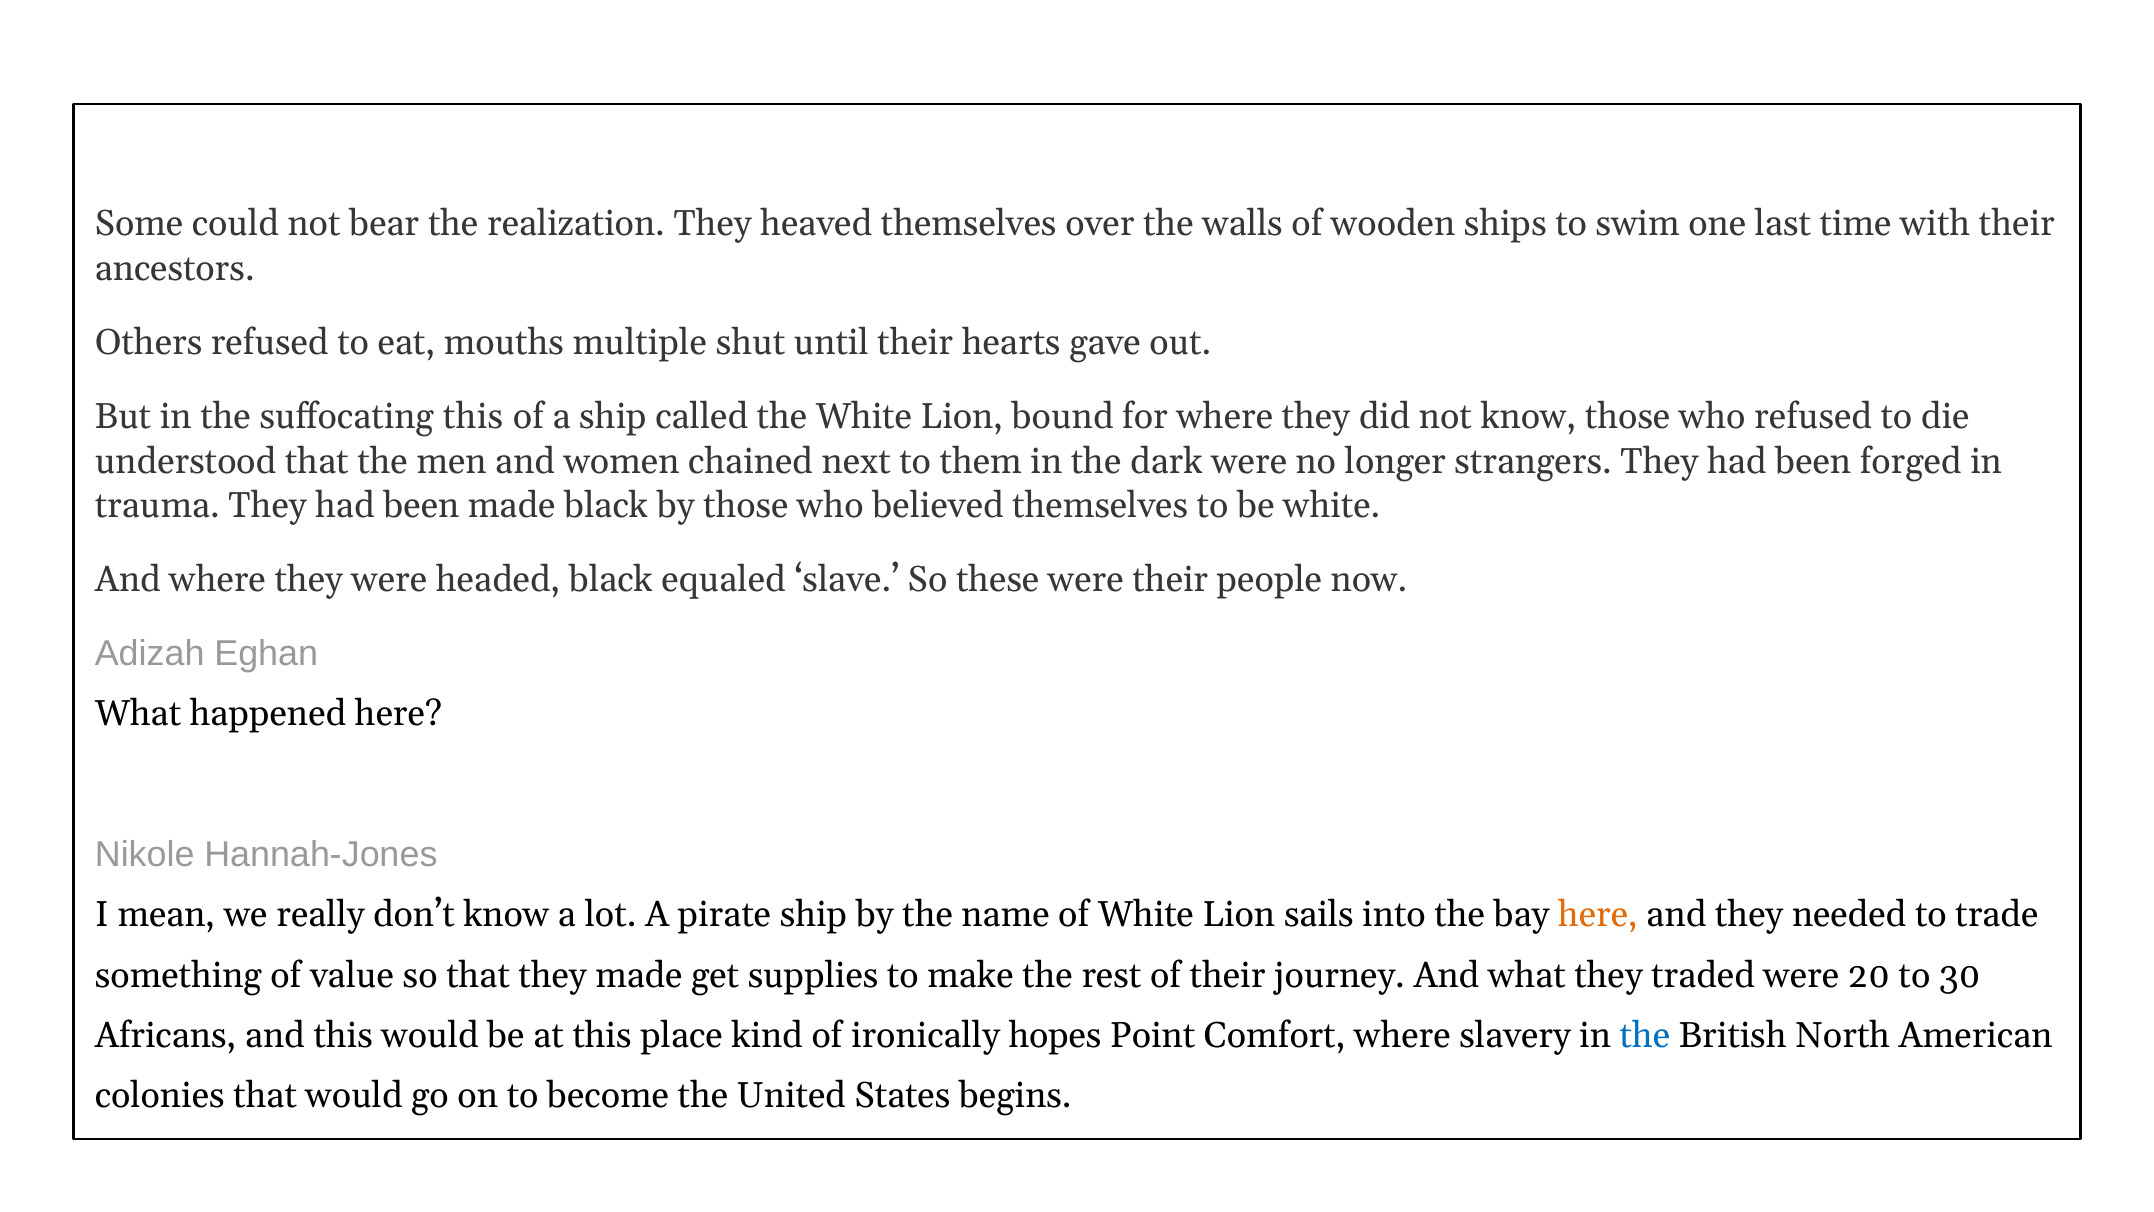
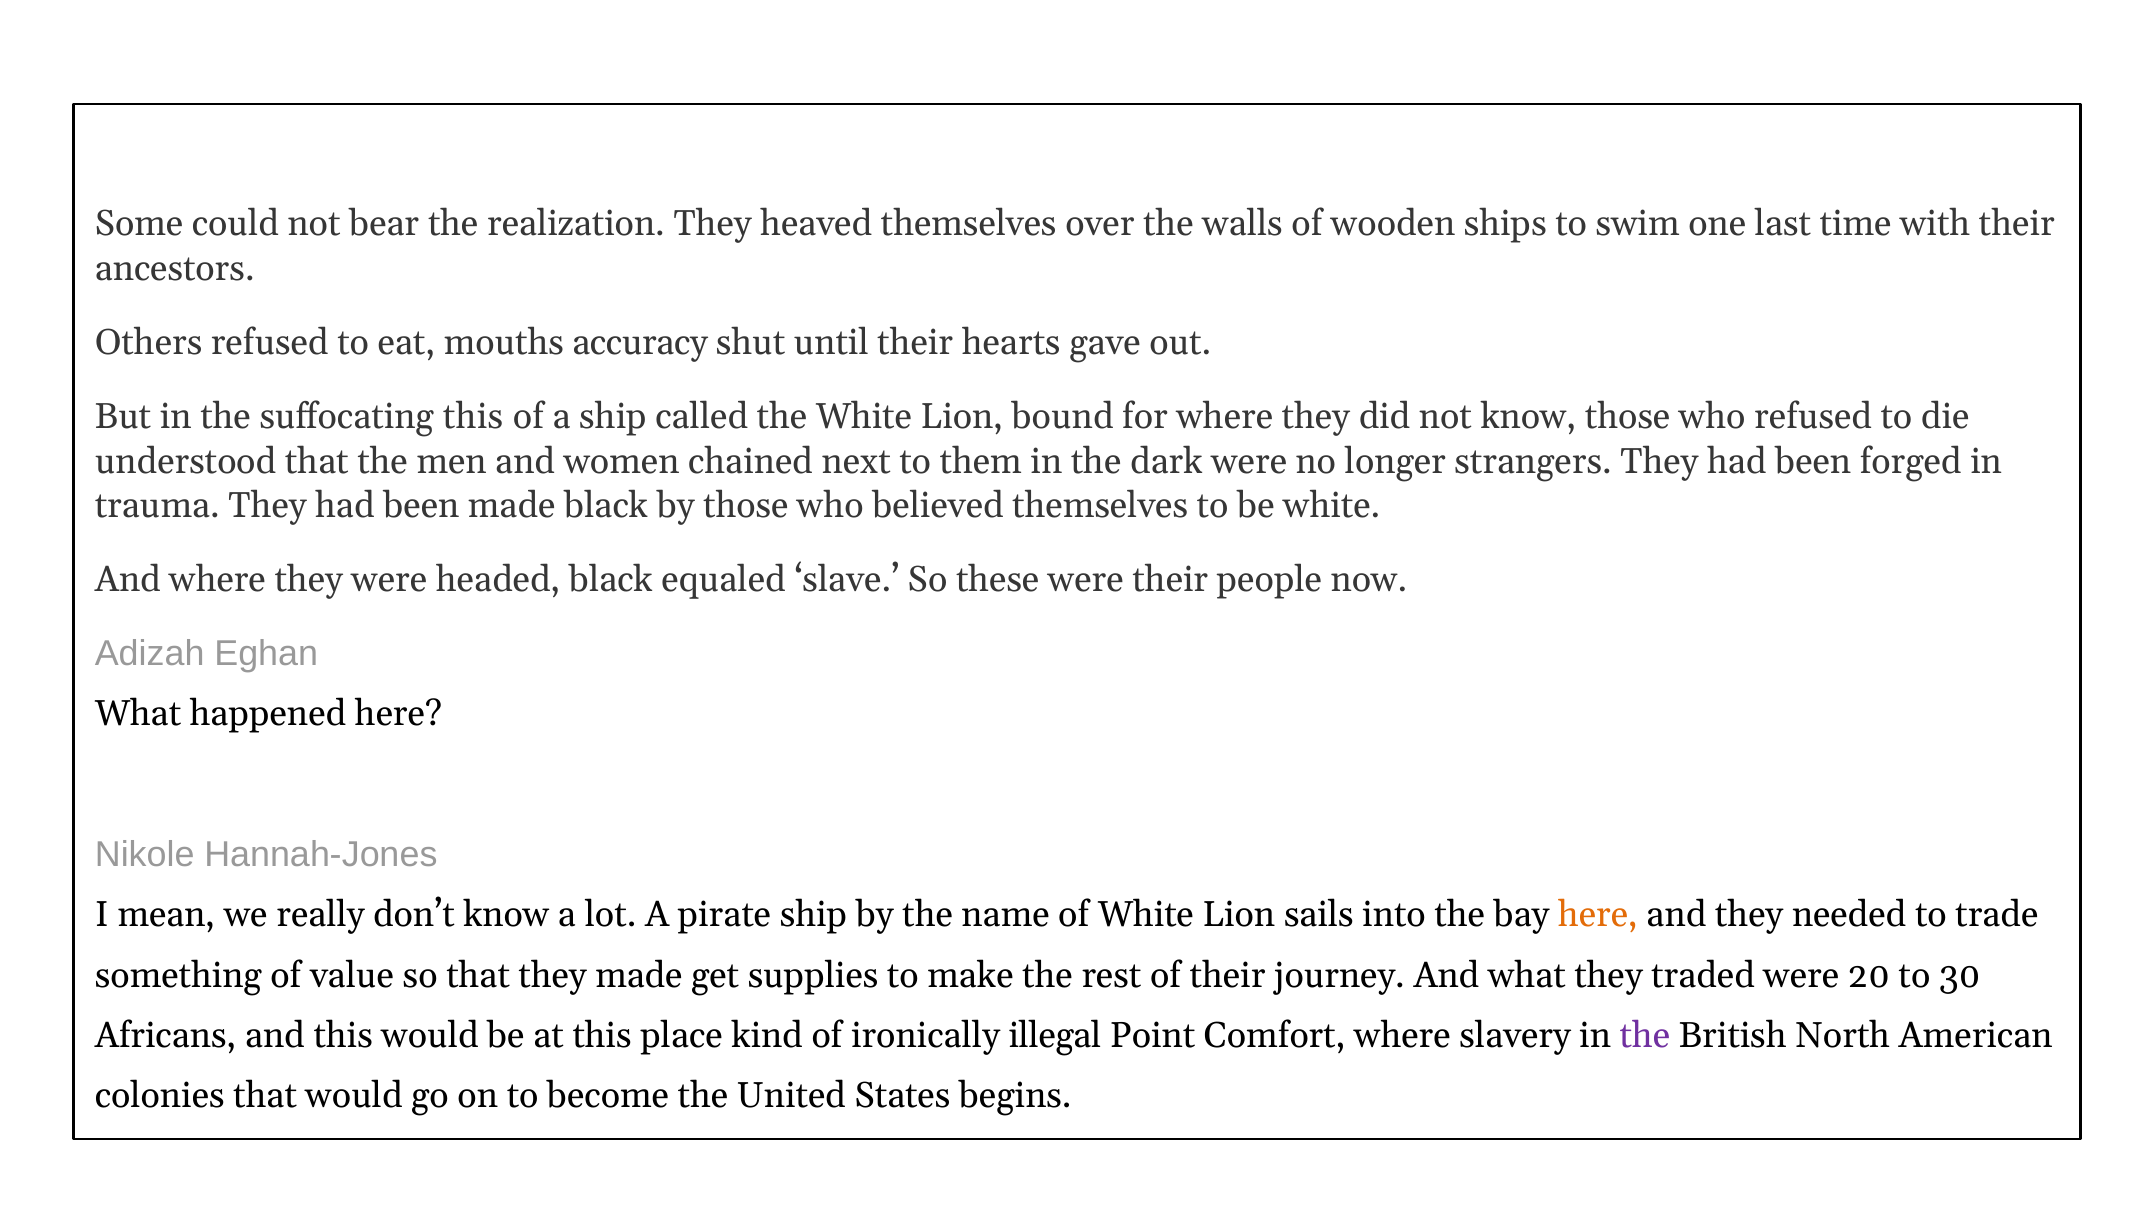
multiple: multiple -> accuracy (640, 343)
hopes: hopes -> illegal (1055, 1035)
the colour: blue -> purple (1645, 1035)
